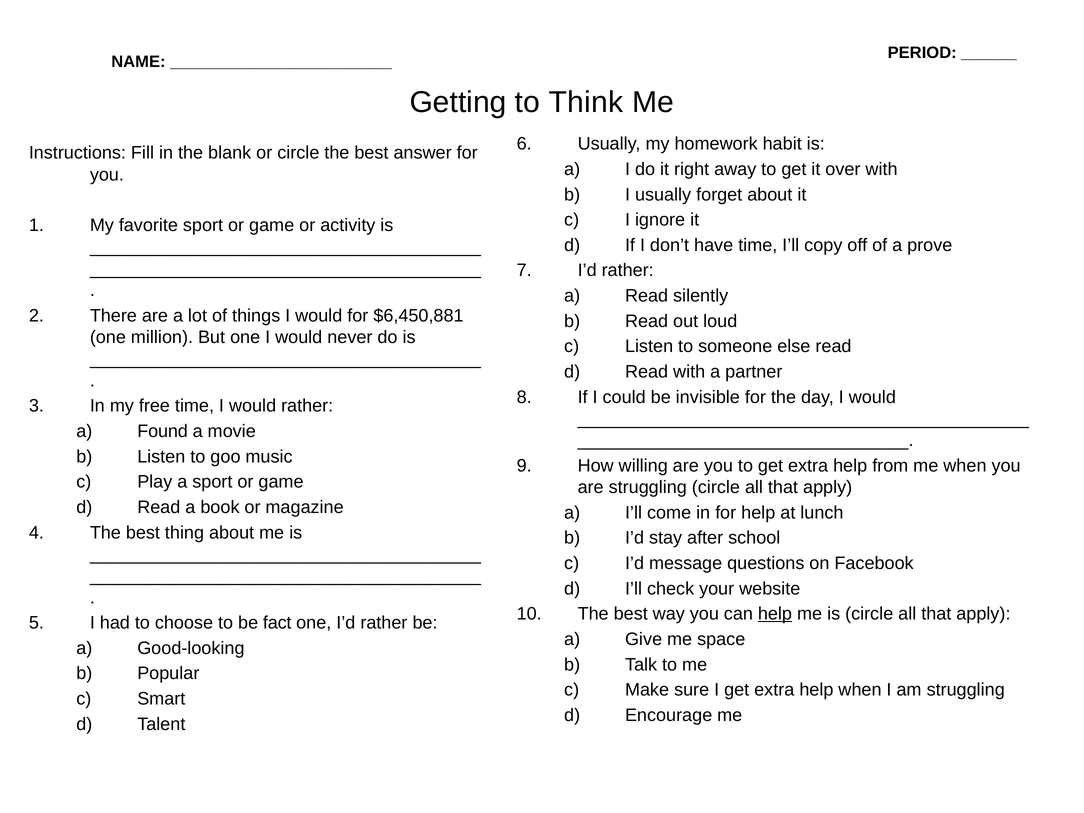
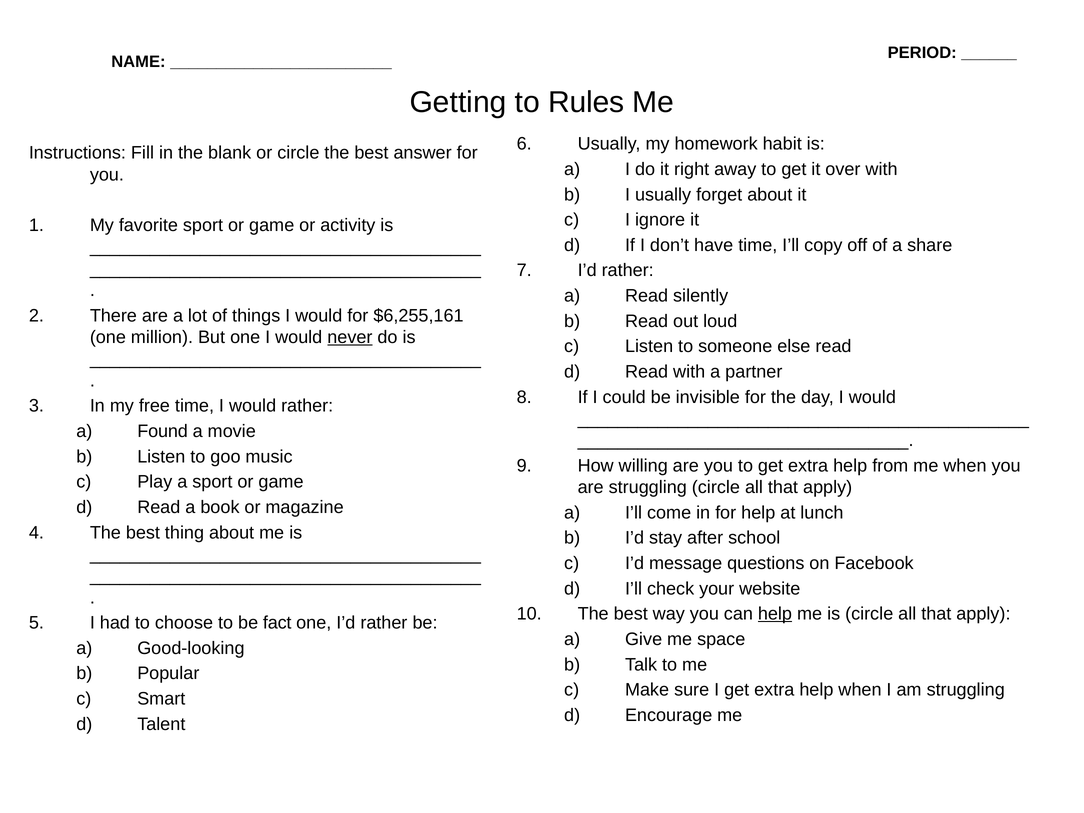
Think: Think -> Rules (586, 102)
prove: prove -> share (930, 245)
$6,450,881: $6,450,881 -> $6,255,161 (419, 316)
never underline: none -> present (350, 337)
